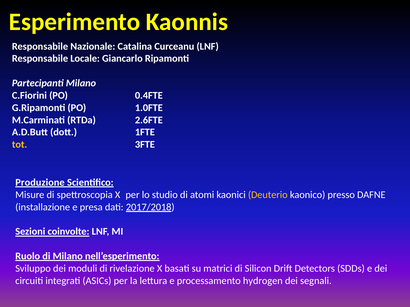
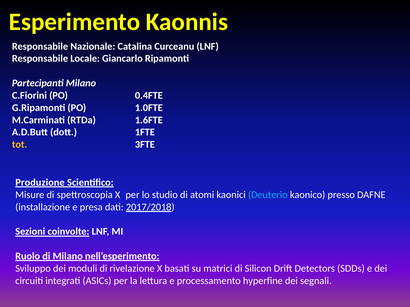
2.6FTE: 2.6FTE -> 1.6FTE (149, 120)
Deuterio colour: yellow -> light blue (268, 195)
hydrogen: hydrogen -> hyperfine (263, 281)
